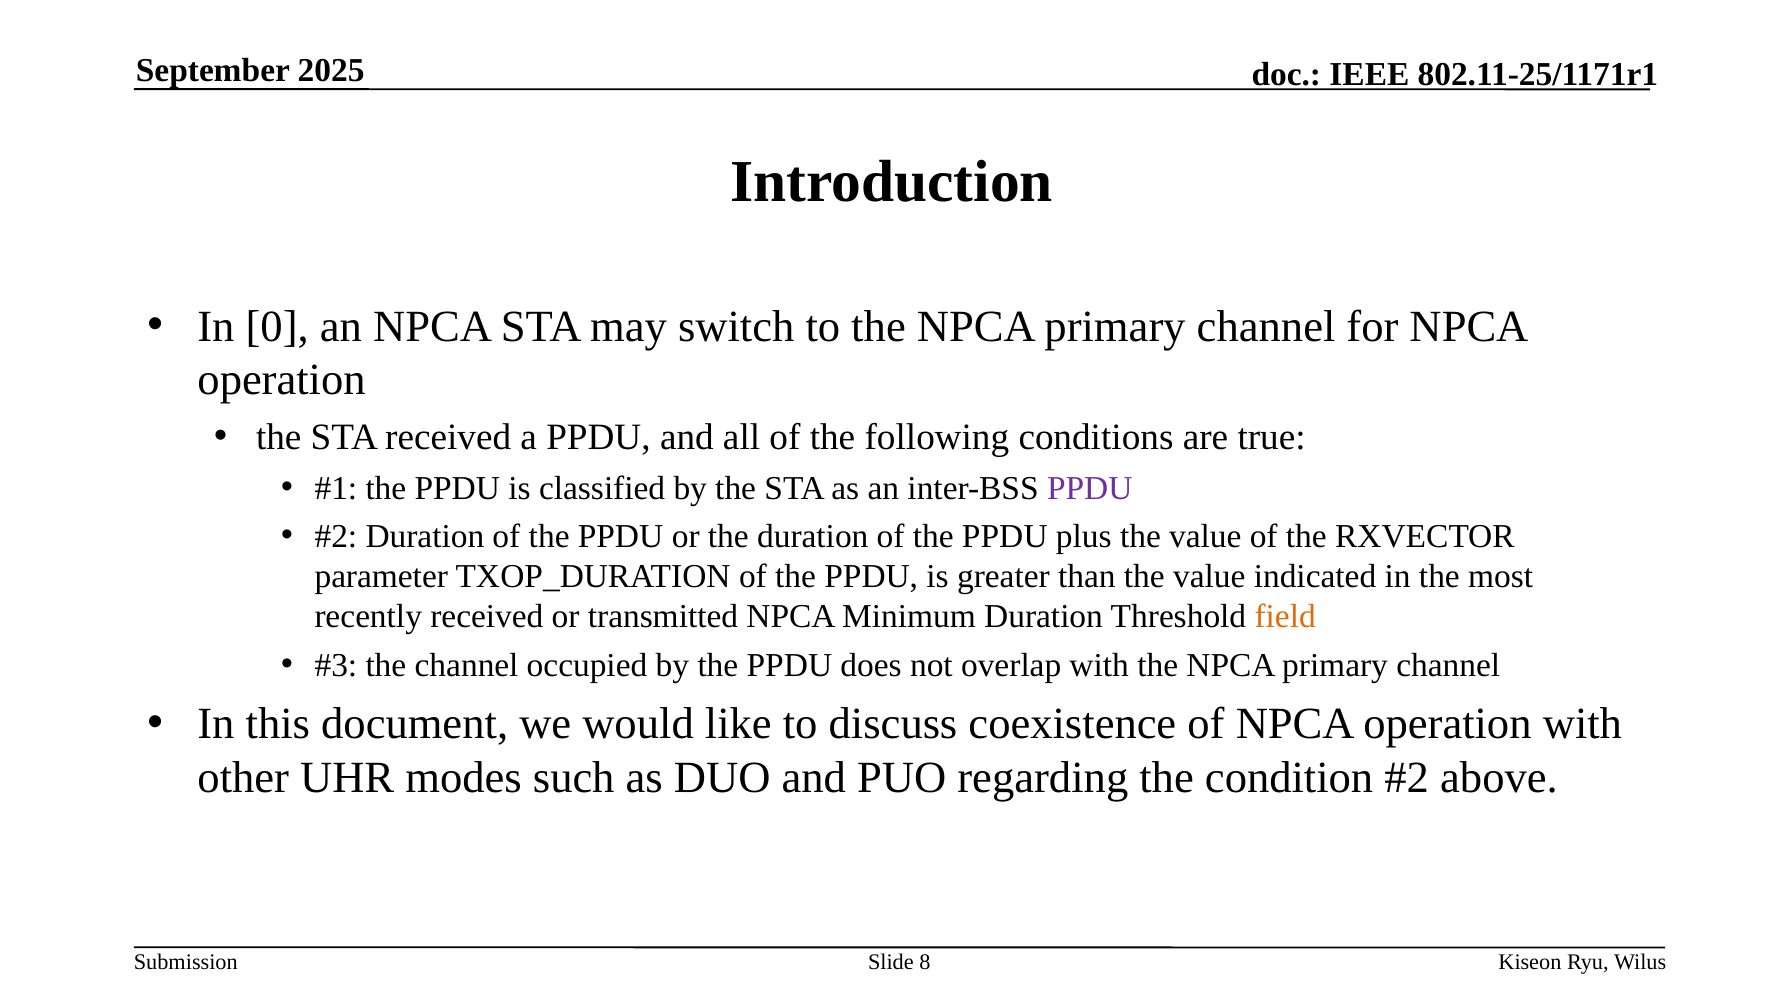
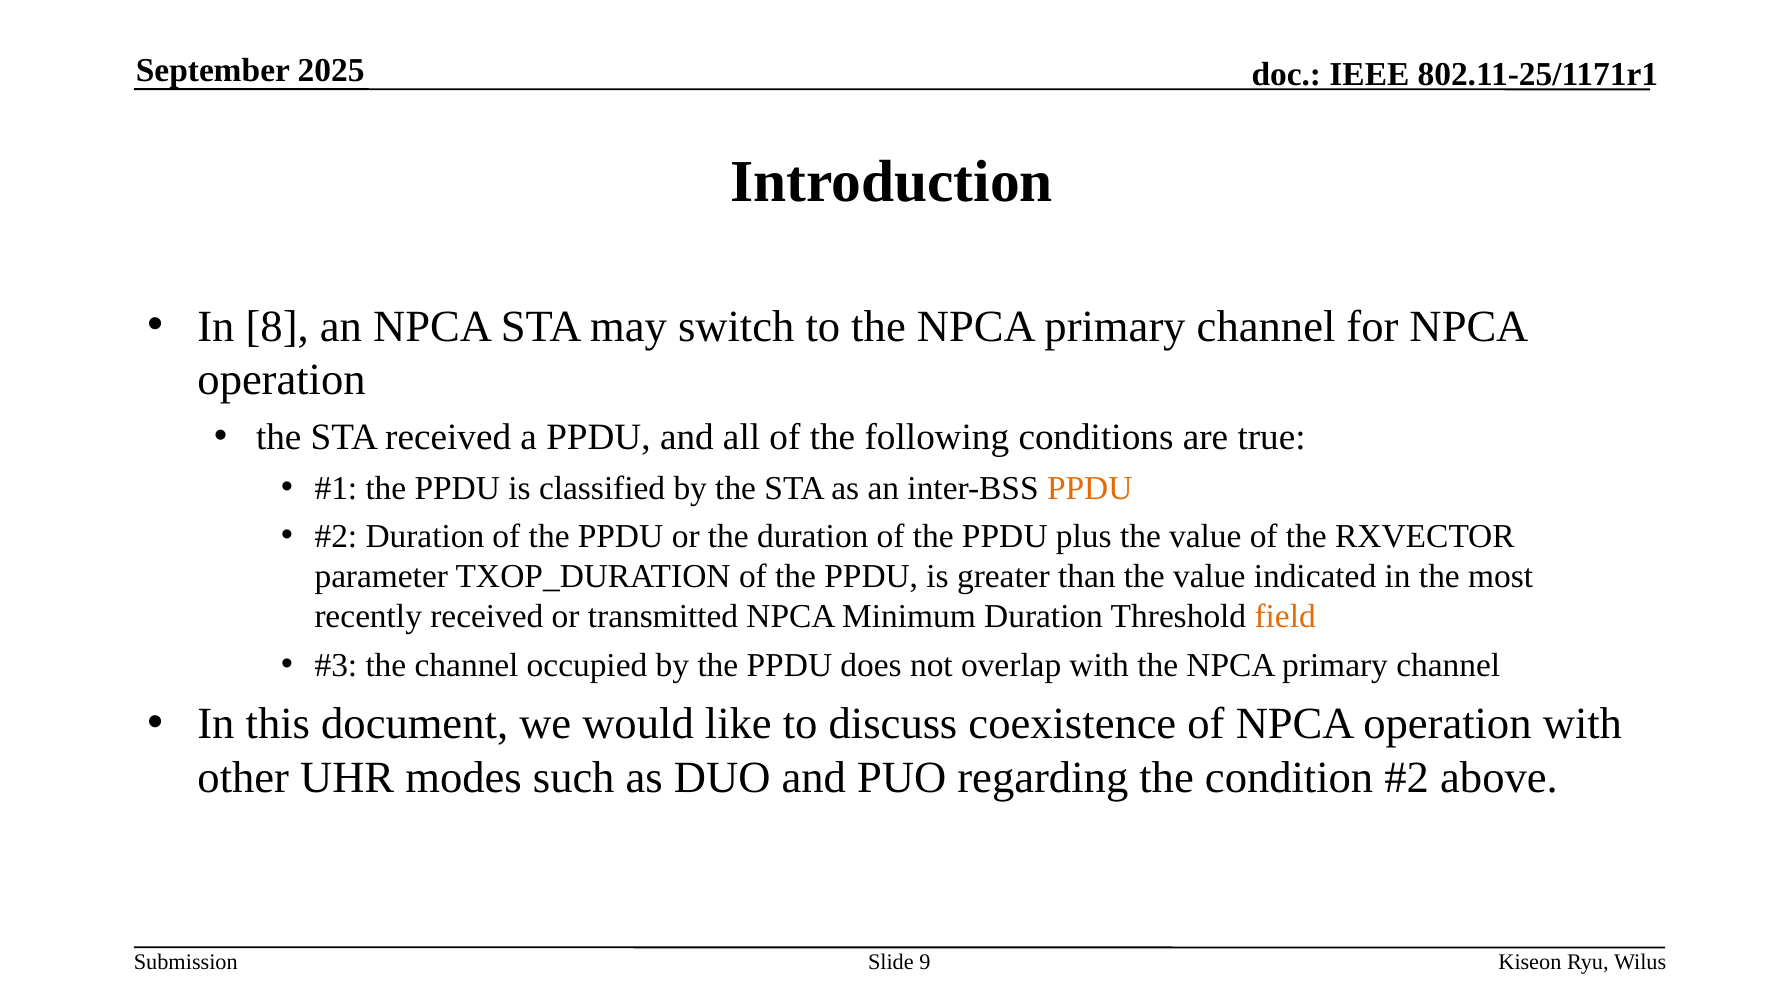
0: 0 -> 8 (277, 327)
PPDU colour: purple -> orange (1090, 488)
8: 8 -> 9 (925, 962)
